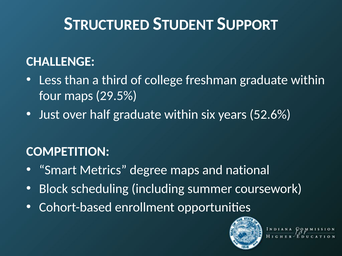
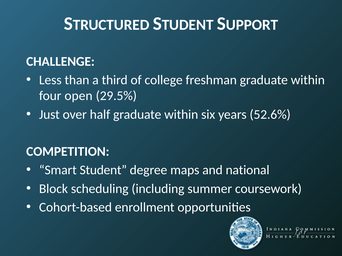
four maps: maps -> open (79, 96)
Metrics: Metrics -> Student (103, 170)
